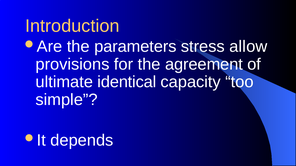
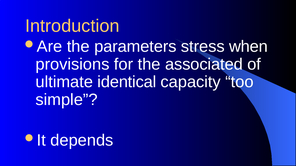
allow: allow -> when (248, 47)
agreement: agreement -> associated (204, 64)
